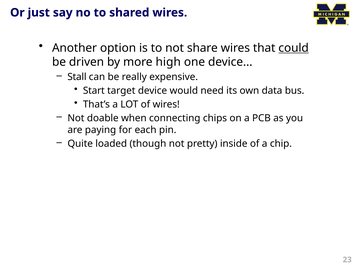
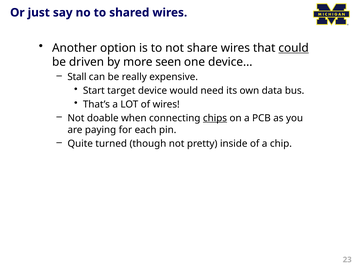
high: high -> seen (168, 62)
chips underline: none -> present (215, 118)
loaded: loaded -> turned (111, 143)
